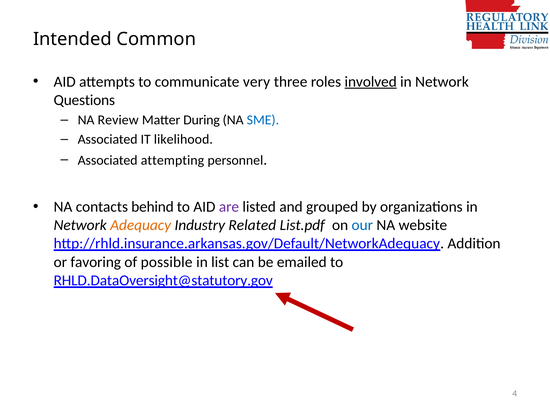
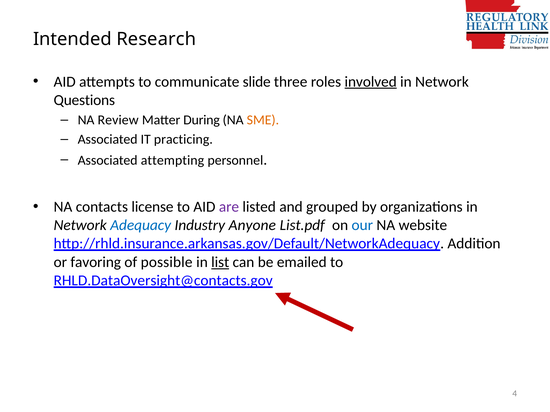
Common: Common -> Research (156, 39)
very: very -> slide (257, 82)
SME colour: blue -> orange (263, 120)
likelihood: likelihood -> practicing (183, 139)
behind: behind -> license (152, 207)
Adequacy colour: orange -> blue (141, 225)
Related: Related -> Anyone (252, 225)
list underline: none -> present (220, 263)
RHLD.DataOversight@statutory.gov: RHLD.DataOversight@statutory.gov -> RHLD.DataOversight@contacts.gov (163, 281)
